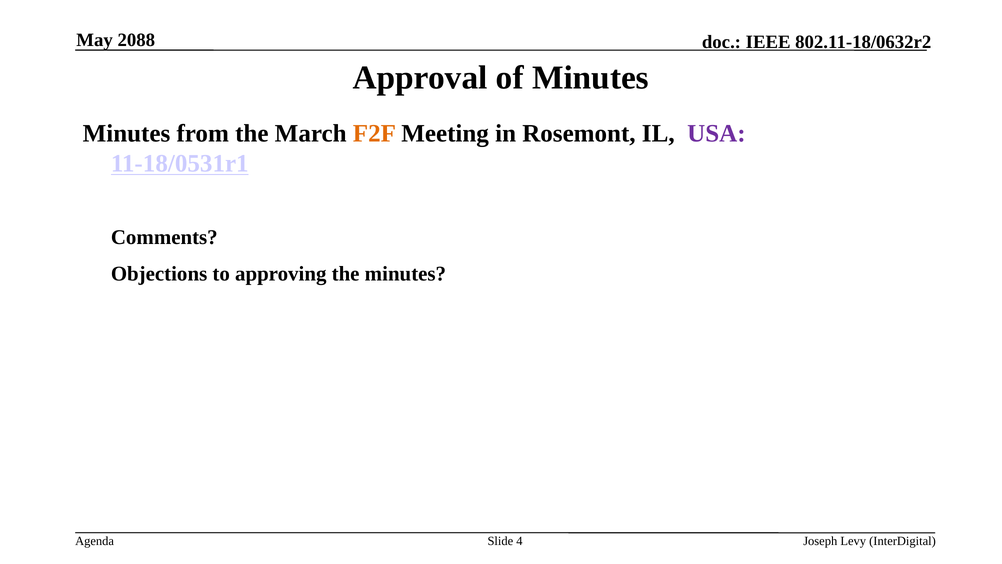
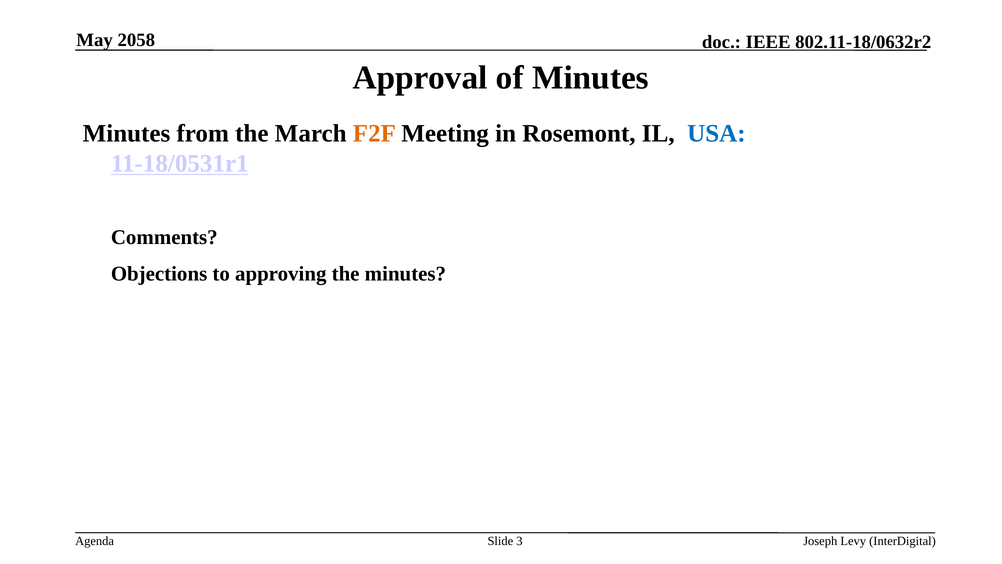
2088: 2088 -> 2058 (136, 40)
USA colour: purple -> blue (716, 133)
4: 4 -> 3 (519, 541)
